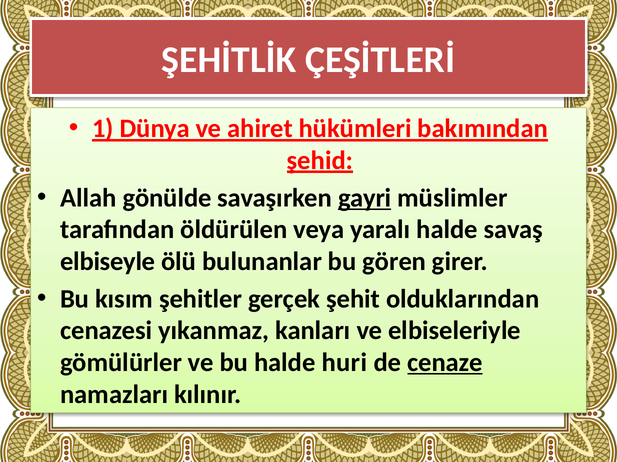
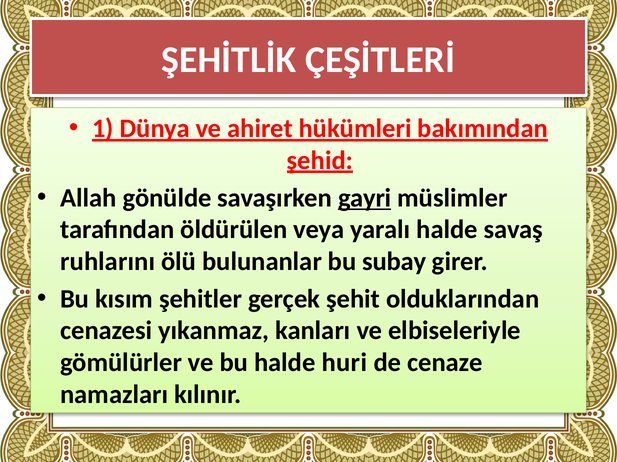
elbiseyle: elbiseyle -> ruhlarını (108, 262)
gören: gören -> subay (394, 262)
cenaze underline: present -> none (445, 363)
